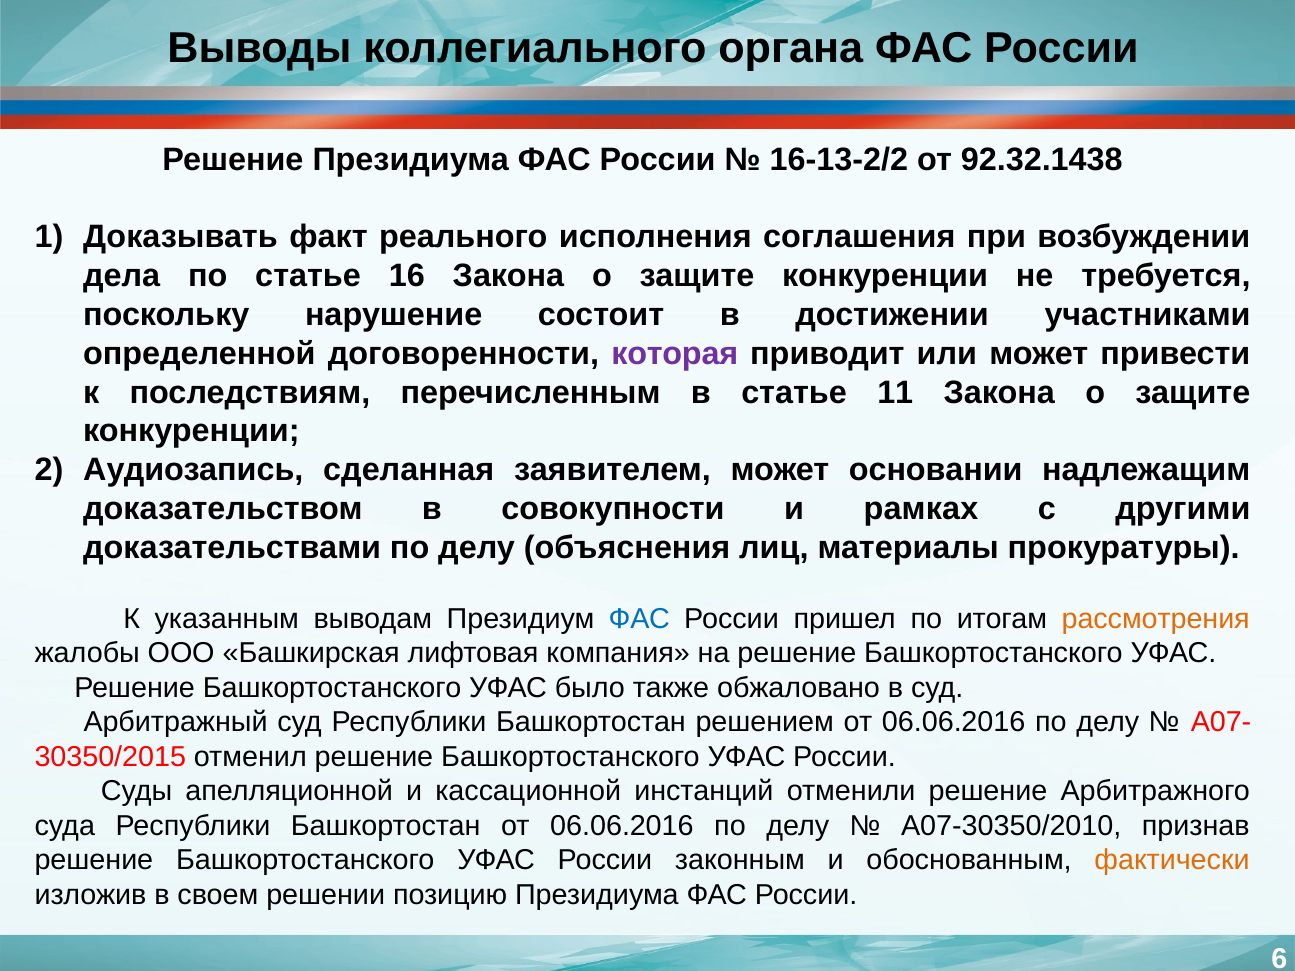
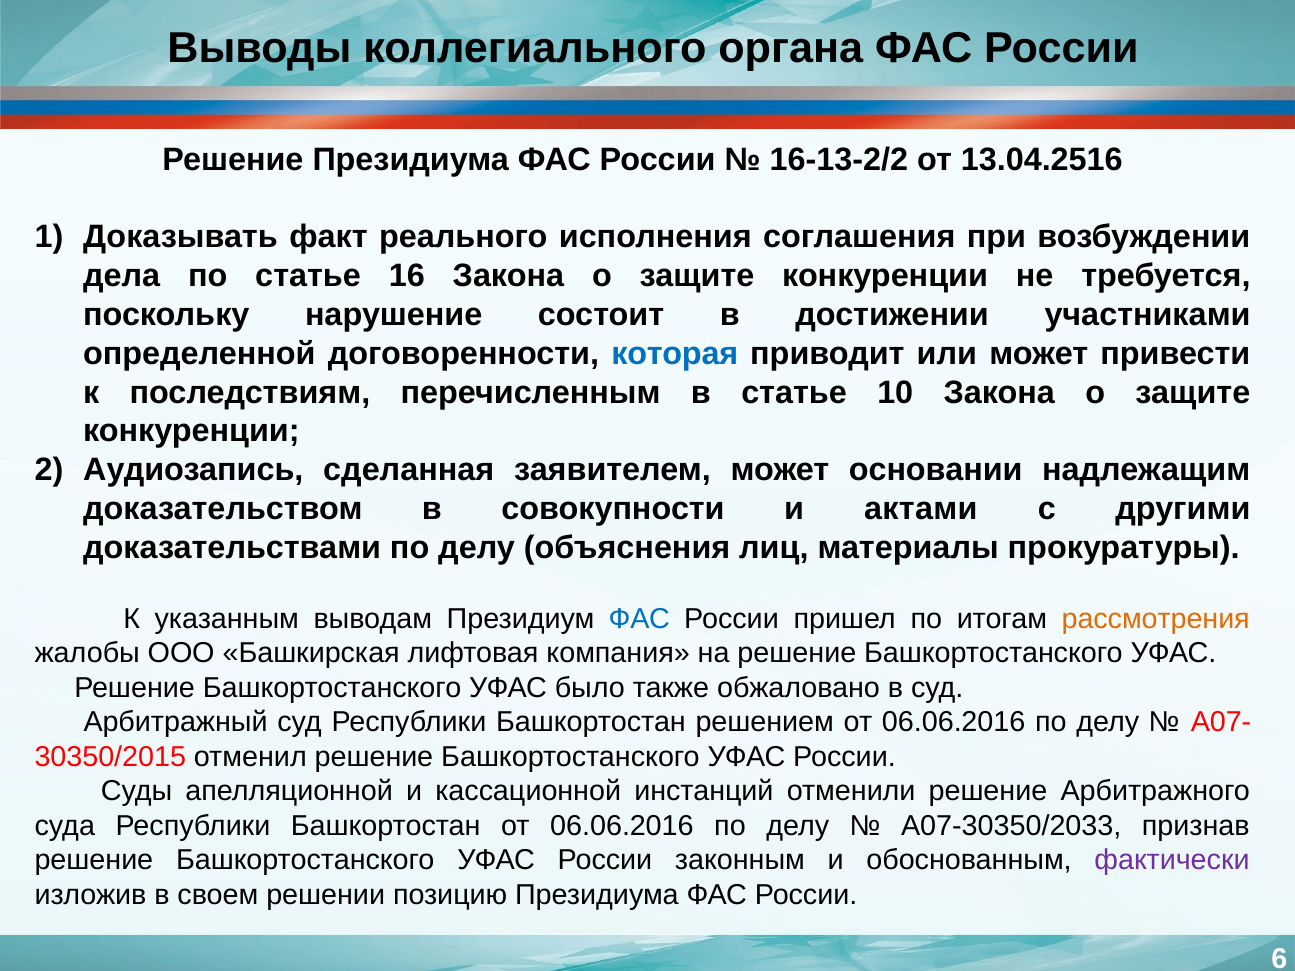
92.32.1438: 92.32.1438 -> 13.04.2516 (1042, 159)
которая colour: purple -> blue (675, 354)
11: 11 -> 10 (895, 393)
рамках: рамках -> актами (921, 509)
А07-30350/2010: А07-30350/2010 -> А07-30350/2033 (1011, 826)
фактически colour: orange -> purple (1172, 860)
